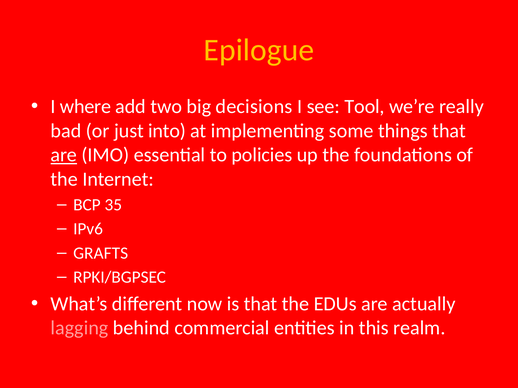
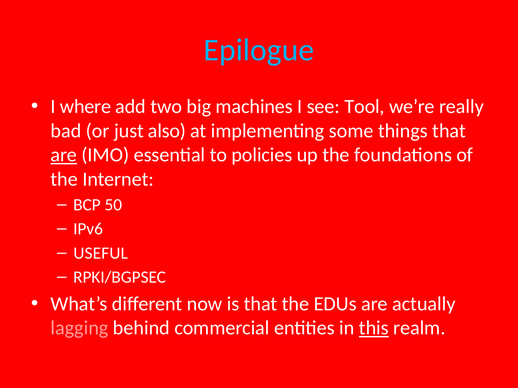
Epilogue colour: yellow -> light blue (259, 50)
decisions: decisions -> machines (254, 107)
into: into -> also (167, 131)
35: 35 -> 50 (113, 205)
GRAFTS: GRAFTS -> USEFUL (101, 253)
this underline: none -> present (374, 328)
